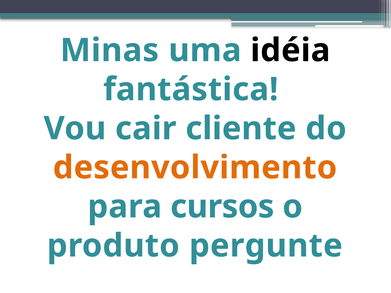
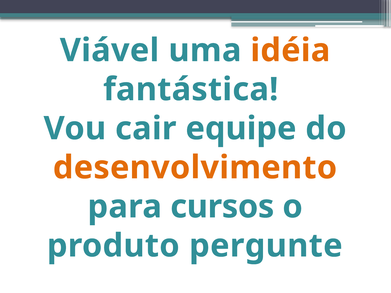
Minas: Minas -> Viável (110, 50)
idéia colour: black -> orange (290, 50)
cliente: cliente -> equipe (241, 129)
